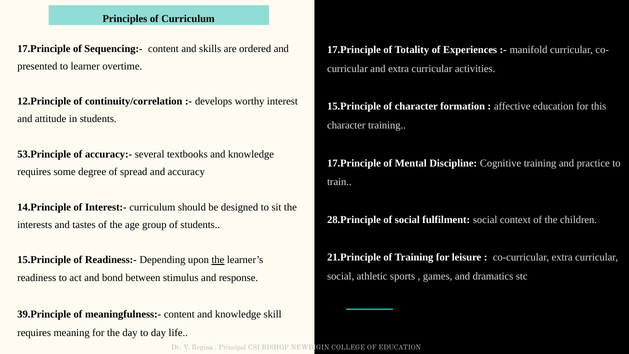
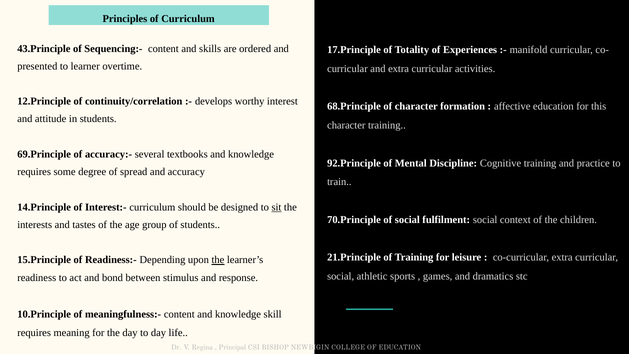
17.Principle: 17.Principle -> 43.Principle (44, 49)
15.Principle: 15.Principle -> 68.Principle (354, 106)
53.Principle: 53.Principle -> 69.Principle (44, 154)
17.Principle: 17.Principle -> 92.Principle (354, 163)
sit underline: none -> present (276, 207)
28.Principle: 28.Principle -> 70.Principle (354, 220)
39.Principle: 39.Principle -> 10.Principle (44, 314)
